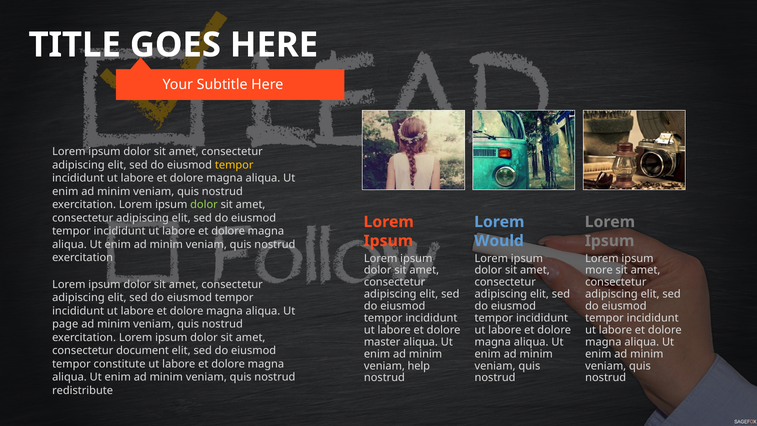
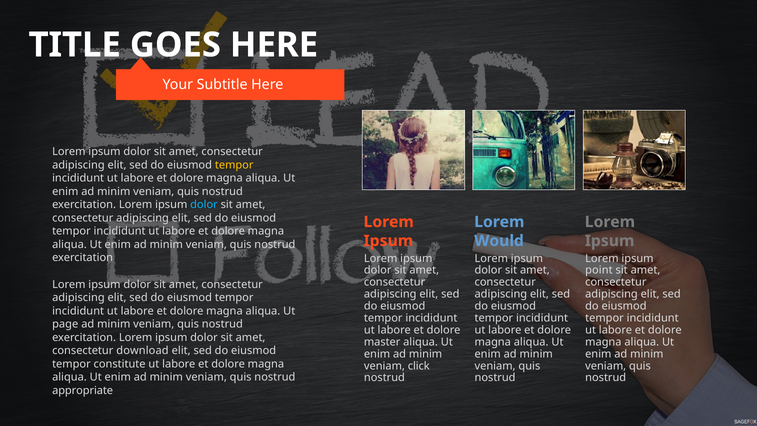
dolor colour: light green -> light blue (204, 205)
more: more -> point (599, 270)
document: document -> download (143, 351)
help: help -> click (419, 366)
redistribute: redistribute -> appropriate (83, 390)
